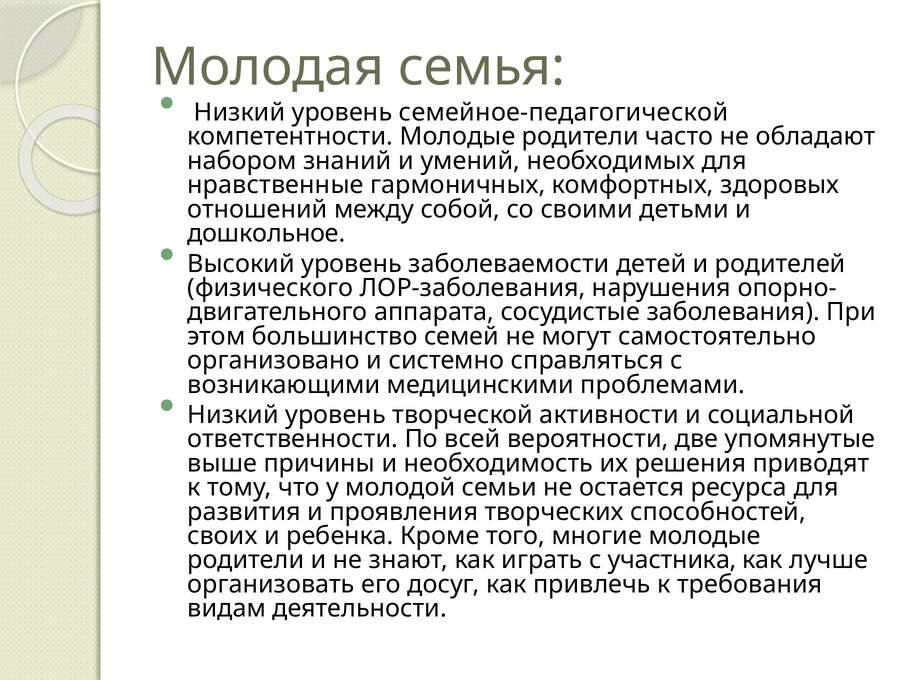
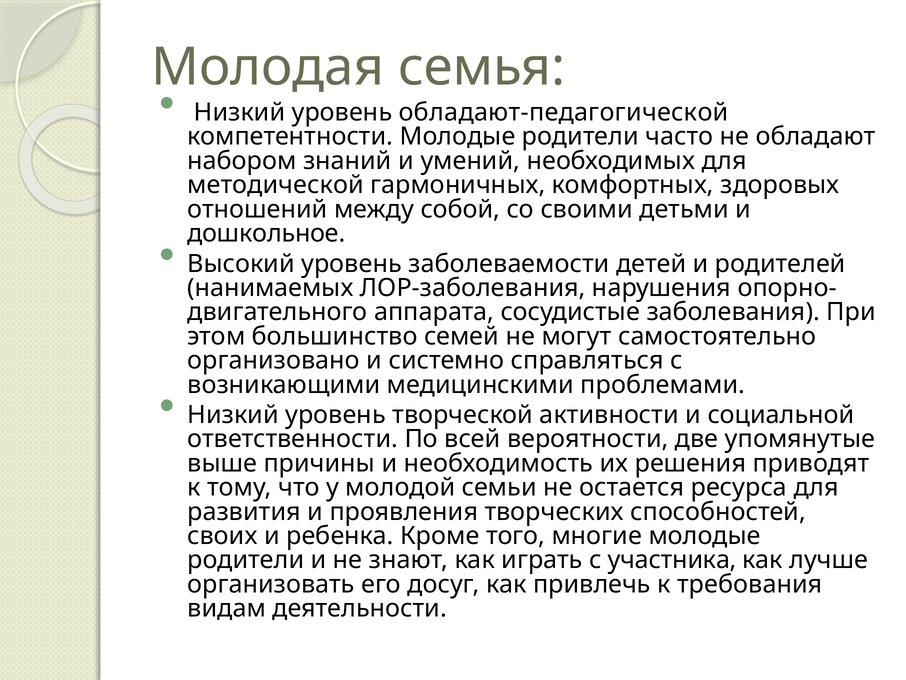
семейное-педагогической: семейное-педагогической -> обладают-педагогической (564, 112)
нравственные: нравственные -> методической (276, 185)
физического: физического -> нанимаемых (270, 288)
